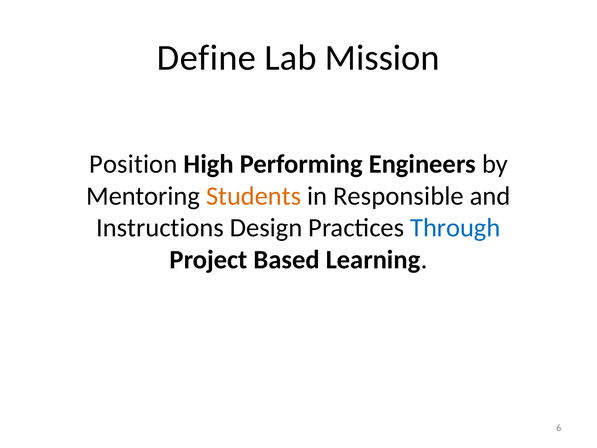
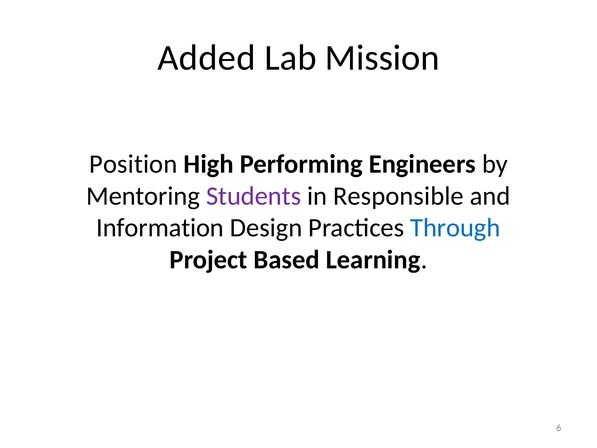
Define: Define -> Added (206, 58)
Students colour: orange -> purple (254, 196)
Instructions: Instructions -> Information (160, 228)
